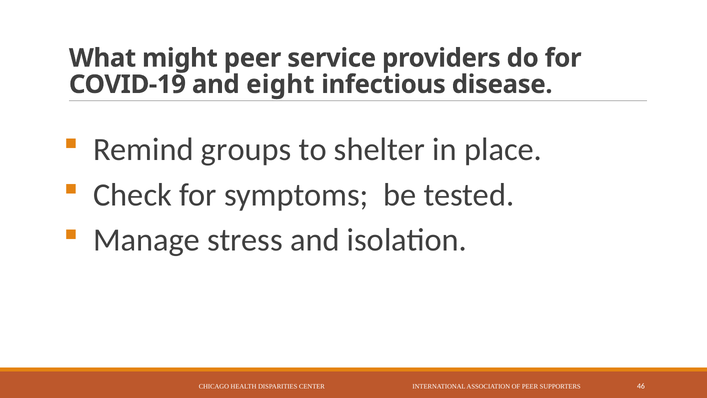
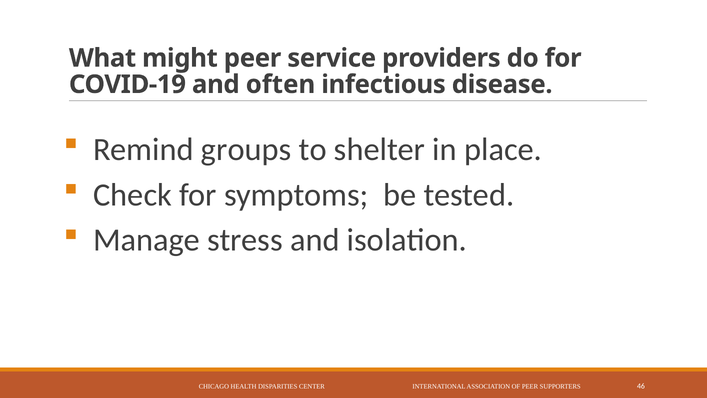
eight: eight -> often (280, 84)
